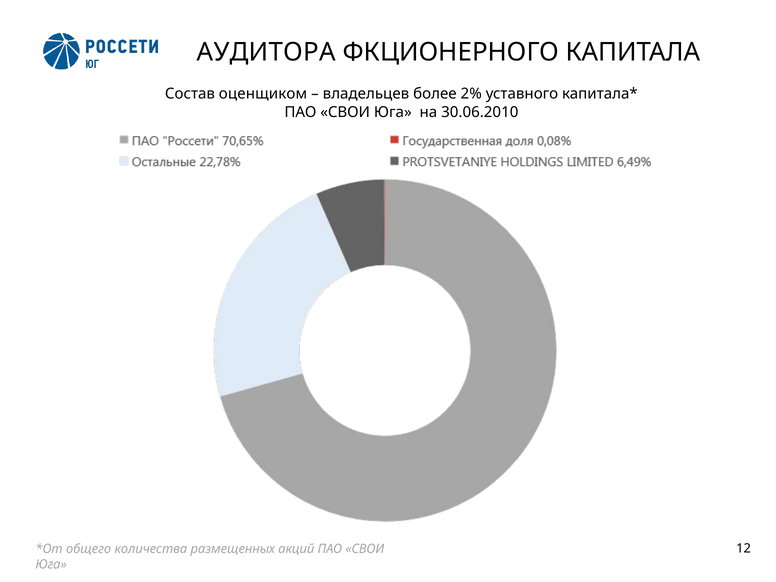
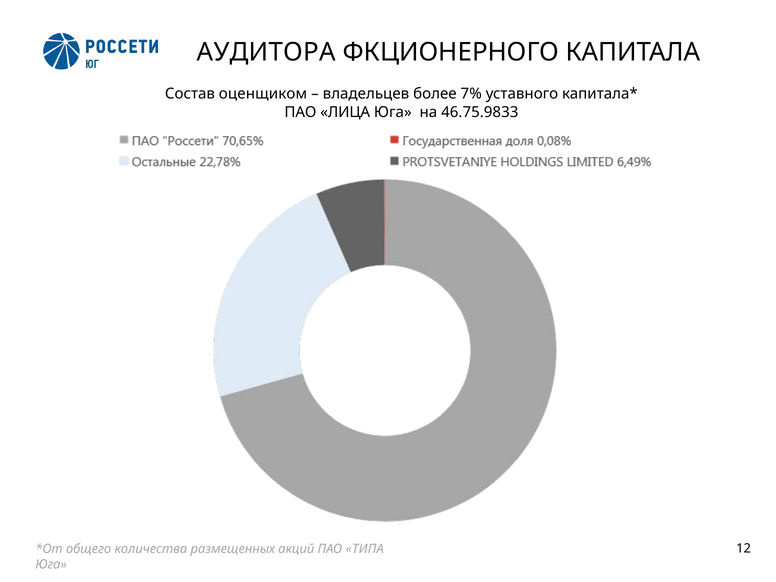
2%: 2% -> 7% (471, 94)
СВОИ: СВОИ -> ЛИЦА (345, 112)
30.06.2010: 30.06.2010 -> 46.75.9833 (480, 112)
акций ПАО СВОИ: СВОИ -> ТИПА (365, 549)
